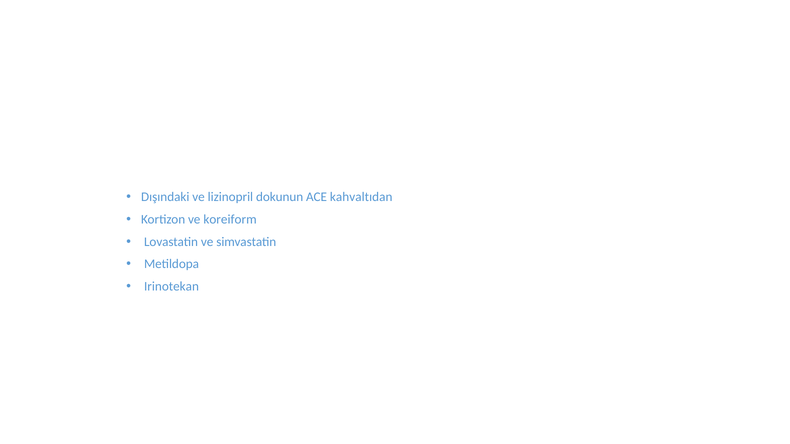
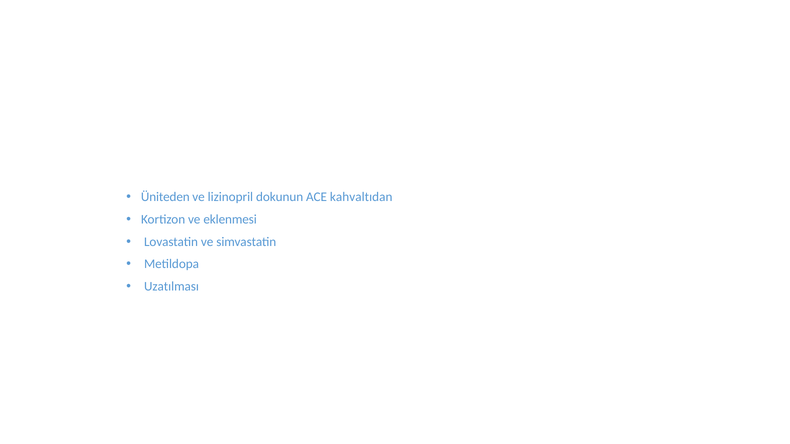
Dışındaki: Dışındaki -> Üniteden (165, 197)
koreiform: koreiform -> eklenmesi (230, 220)
Irinotekan: Irinotekan -> Uzatılması (172, 287)
